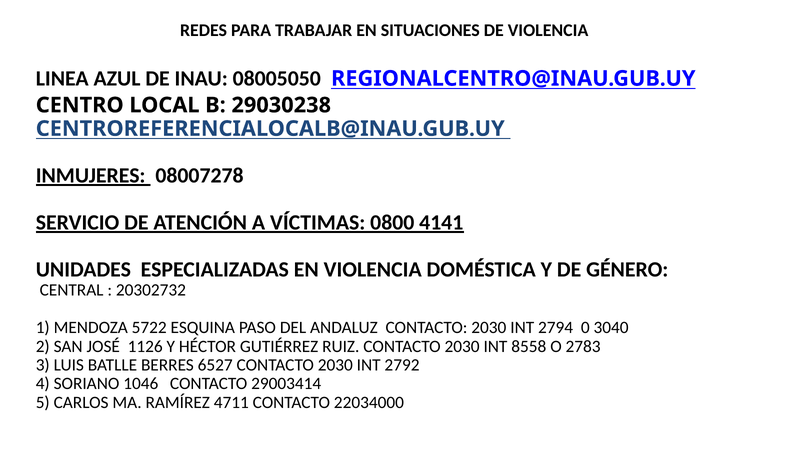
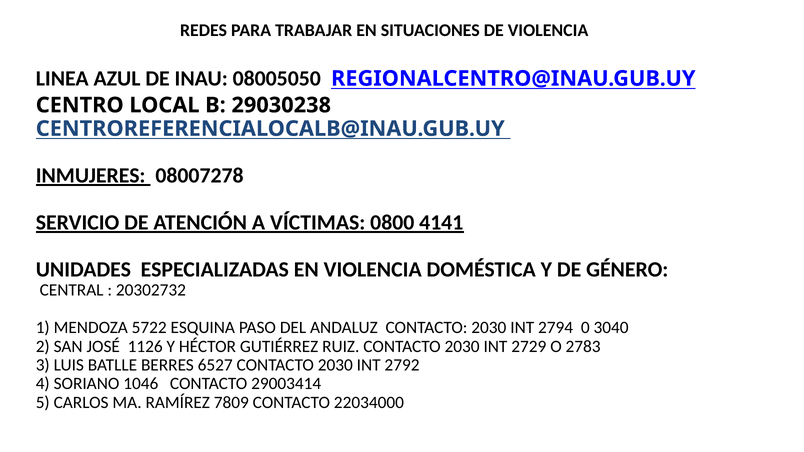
8558: 8558 -> 2729 (529, 347)
4711: 4711 -> 7809 (231, 403)
